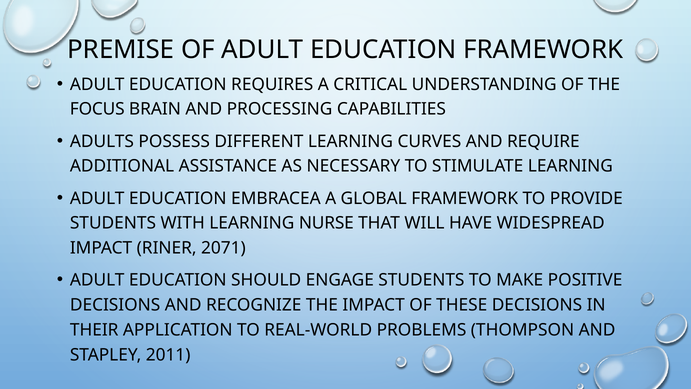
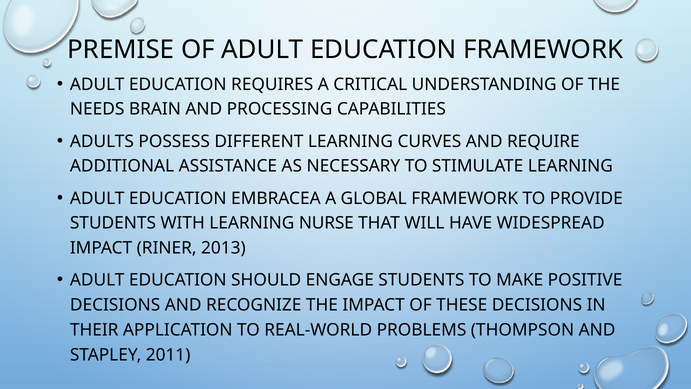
FOCUS: FOCUS -> NEEDS (97, 109)
2071: 2071 -> 2013 (223, 248)
